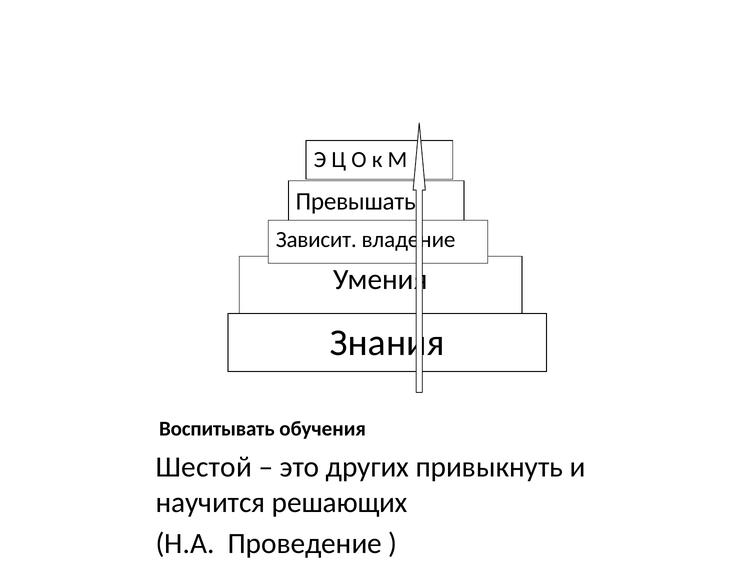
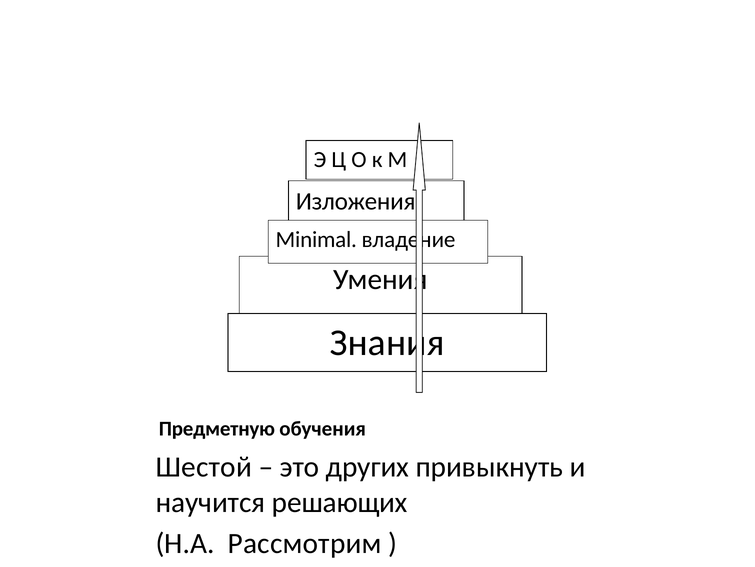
Превышать: Превышать -> Изложения (356, 201)
Зависит: Зависит -> Minimal (316, 239)
Воспитывать: Воспитывать -> Предметную (217, 428)
Проведение: Проведение -> Рассмотрим (305, 543)
